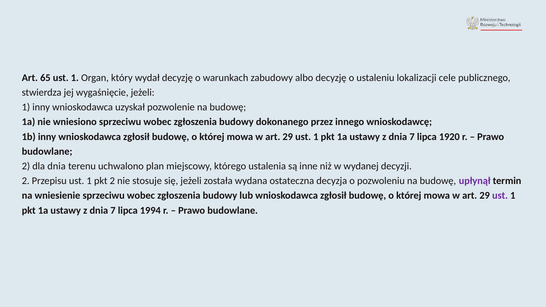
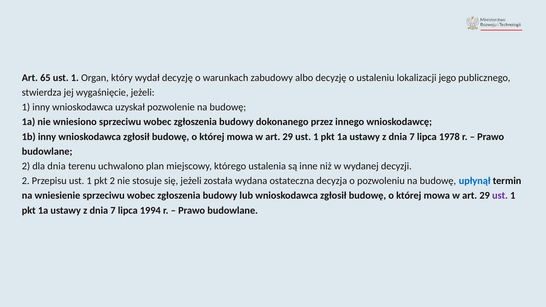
cele: cele -> jego (447, 78)
1920: 1920 -> 1978 (449, 137)
upłynął colour: purple -> blue (475, 181)
